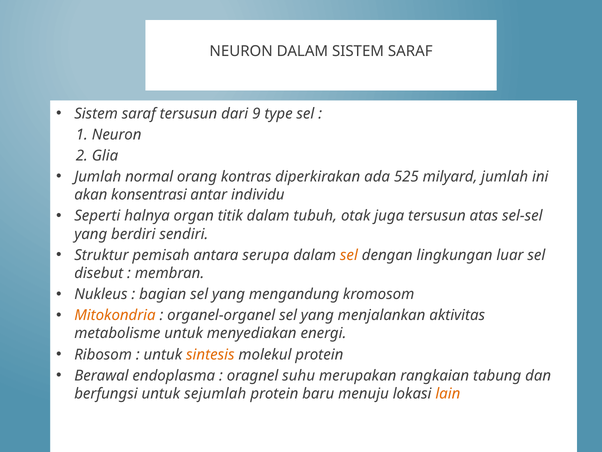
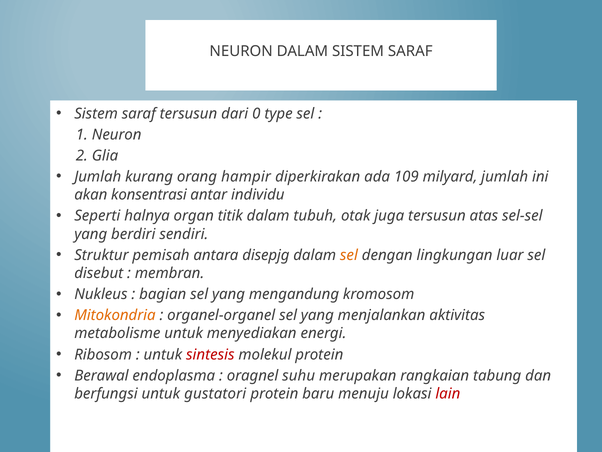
9: 9 -> 0 (256, 113)
normal: normal -> kurang (149, 177)
kontras: kontras -> hampir (246, 177)
525: 525 -> 109 (406, 177)
serupa: serupa -> disepjg (266, 255)
sintesis colour: orange -> red (210, 354)
sejumlah: sejumlah -> gustatori (215, 393)
lain colour: orange -> red (448, 393)
